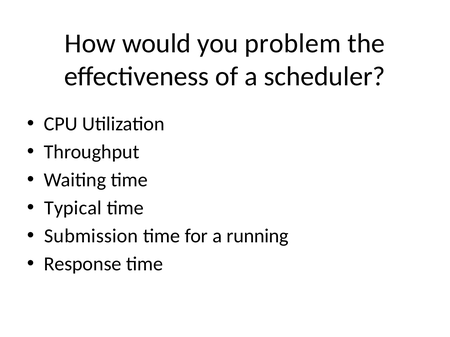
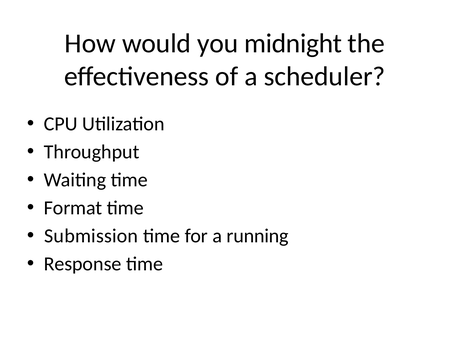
problem: problem -> midnight (293, 43)
Typical: Typical -> Format (73, 208)
